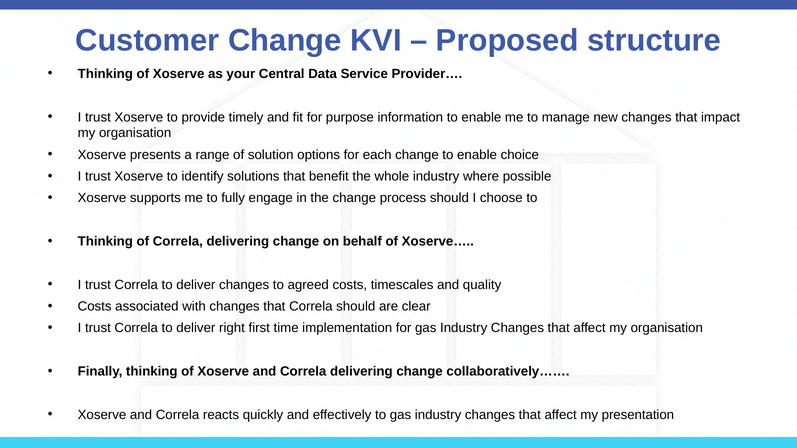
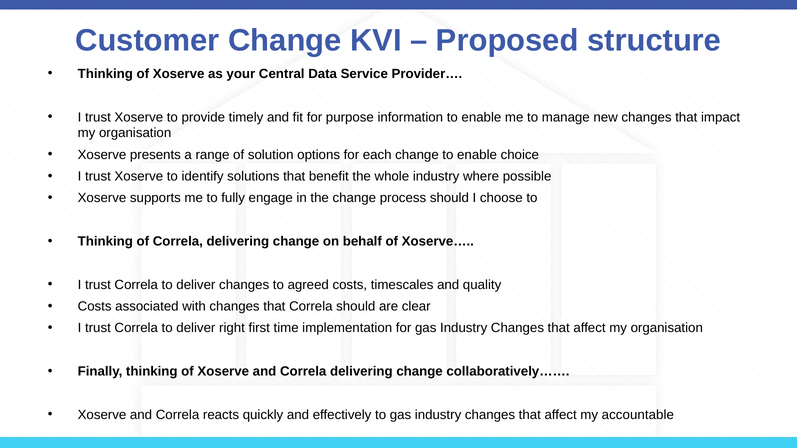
presentation: presentation -> accountable (638, 415)
